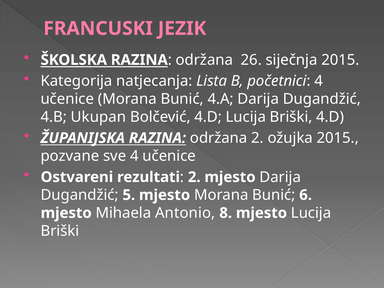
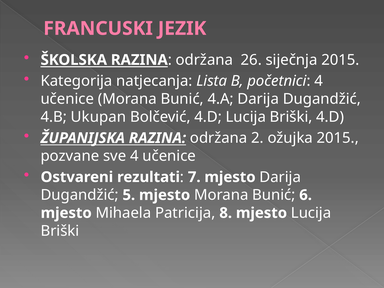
2: 2 -> 7 (194, 177)
Antonio: Antonio -> Patricija (185, 213)
